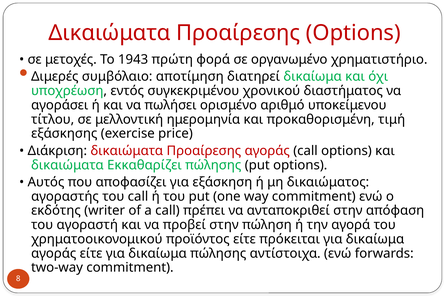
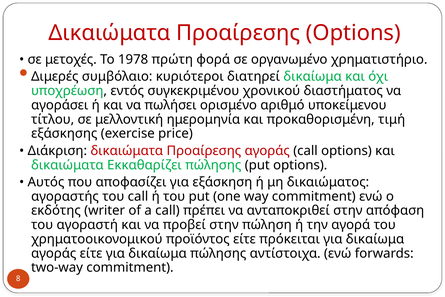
1943: 1943 -> 1978 (133, 59)
αποτίμηση: αποτίμηση -> κυριότεροι (190, 77)
